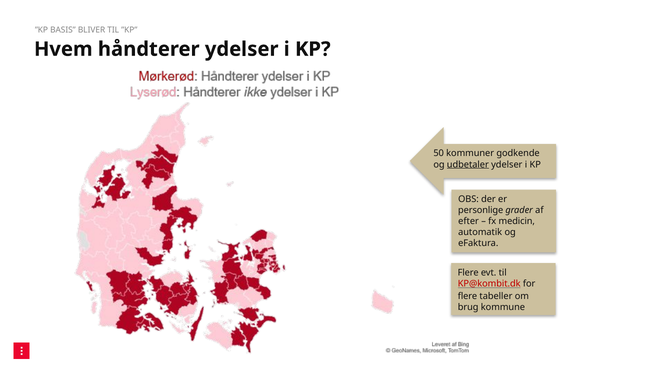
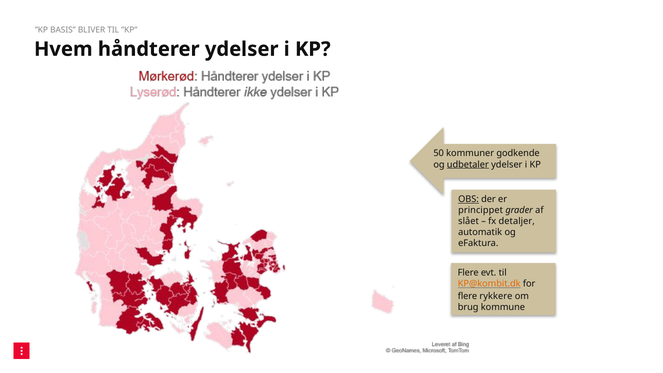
OBS underline: none -> present (469, 199)
personlige: personlige -> princippet (481, 210)
efter: efter -> slået (469, 221)
medicin: medicin -> detaljer (517, 221)
KP@kombit.dk colour: red -> orange (489, 284)
tabeller: tabeller -> rykkere (496, 296)
